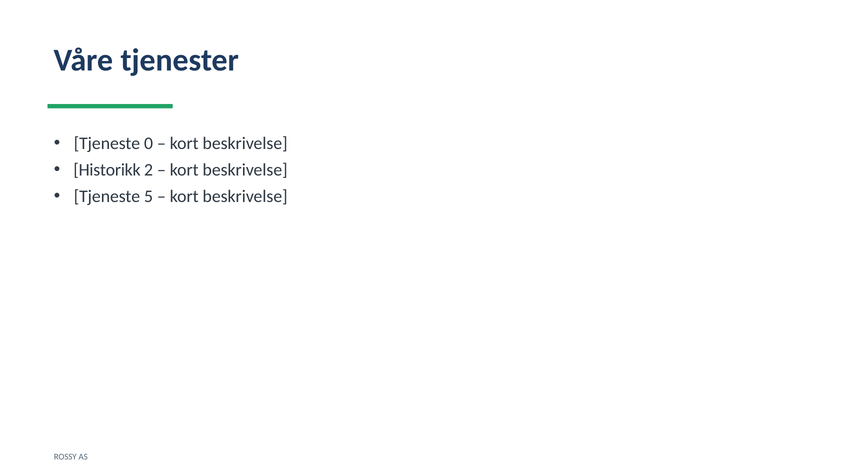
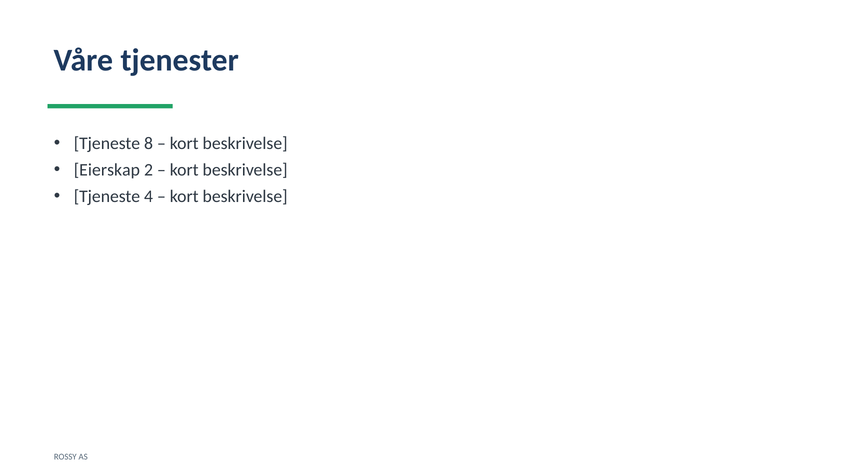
0: 0 -> 8 (148, 143)
Historikk: Historikk -> Eierskap (107, 170)
5: 5 -> 4 (148, 196)
